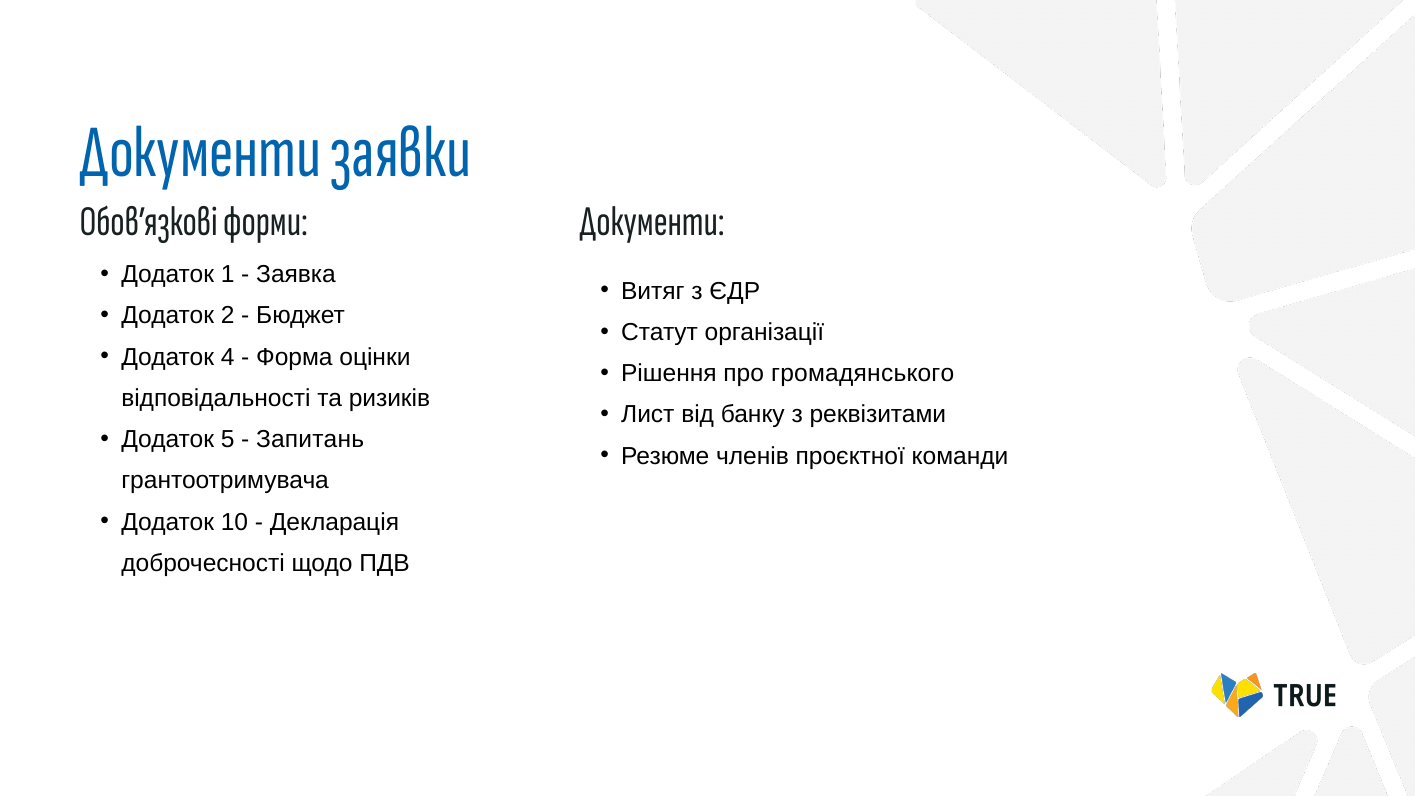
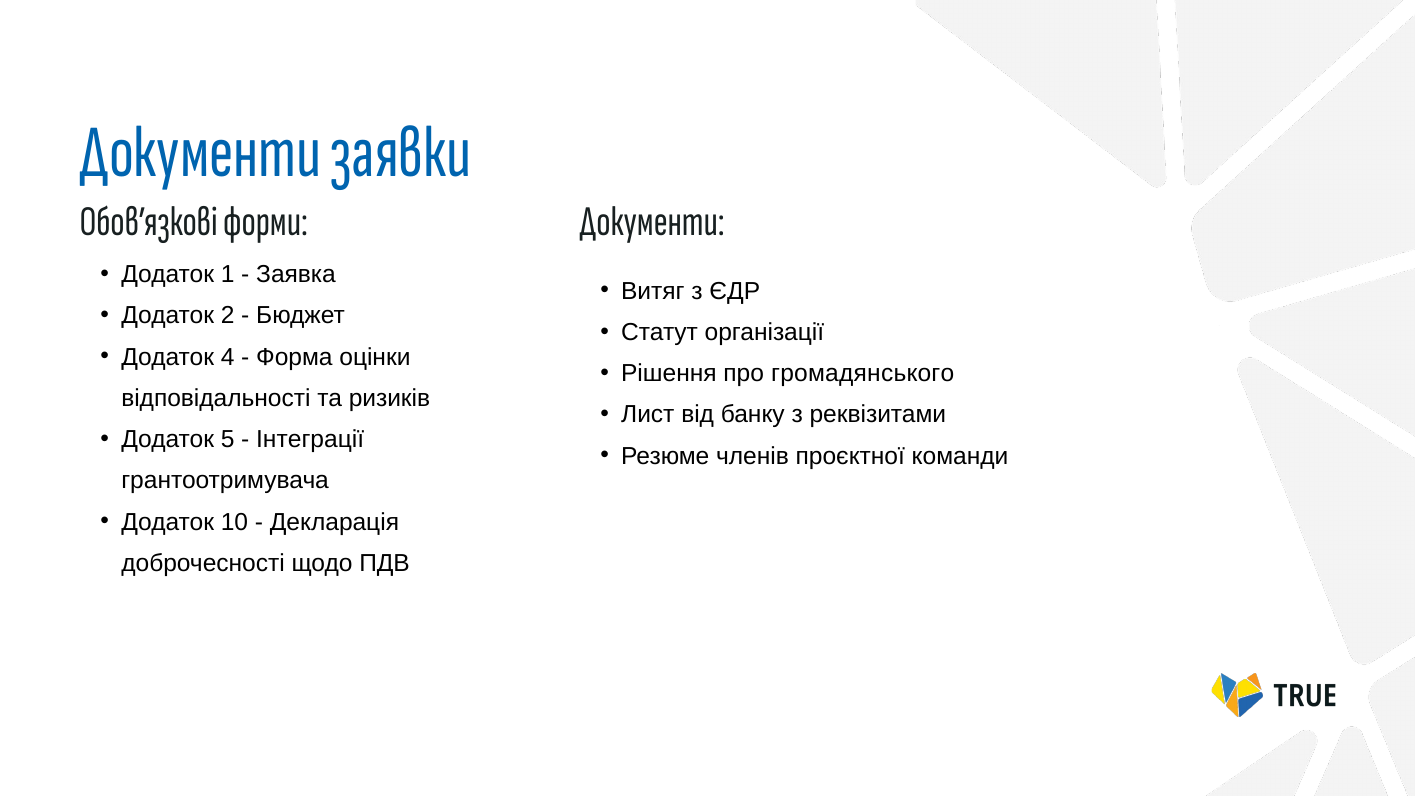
Запитань: Запитань -> Інтеграції (310, 439)
